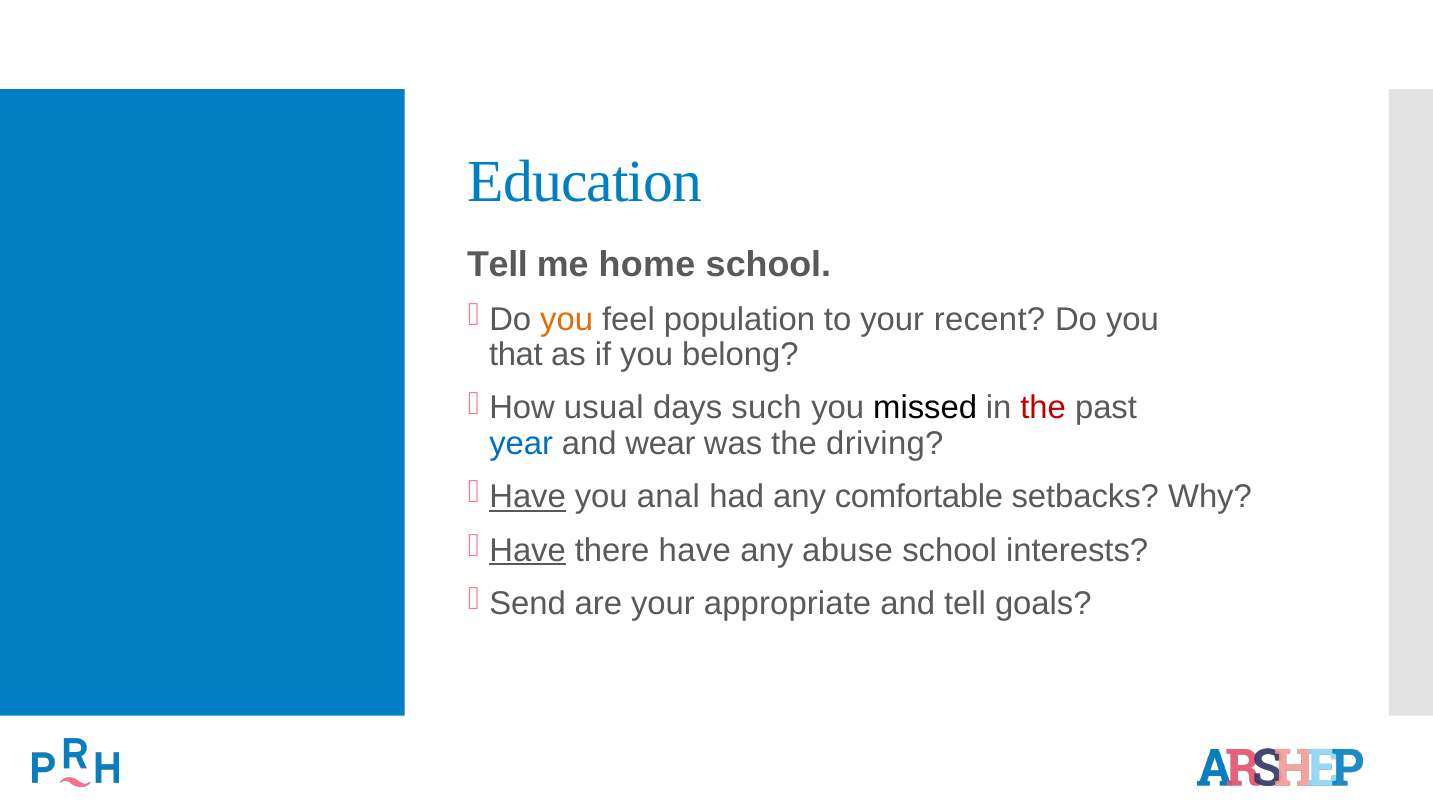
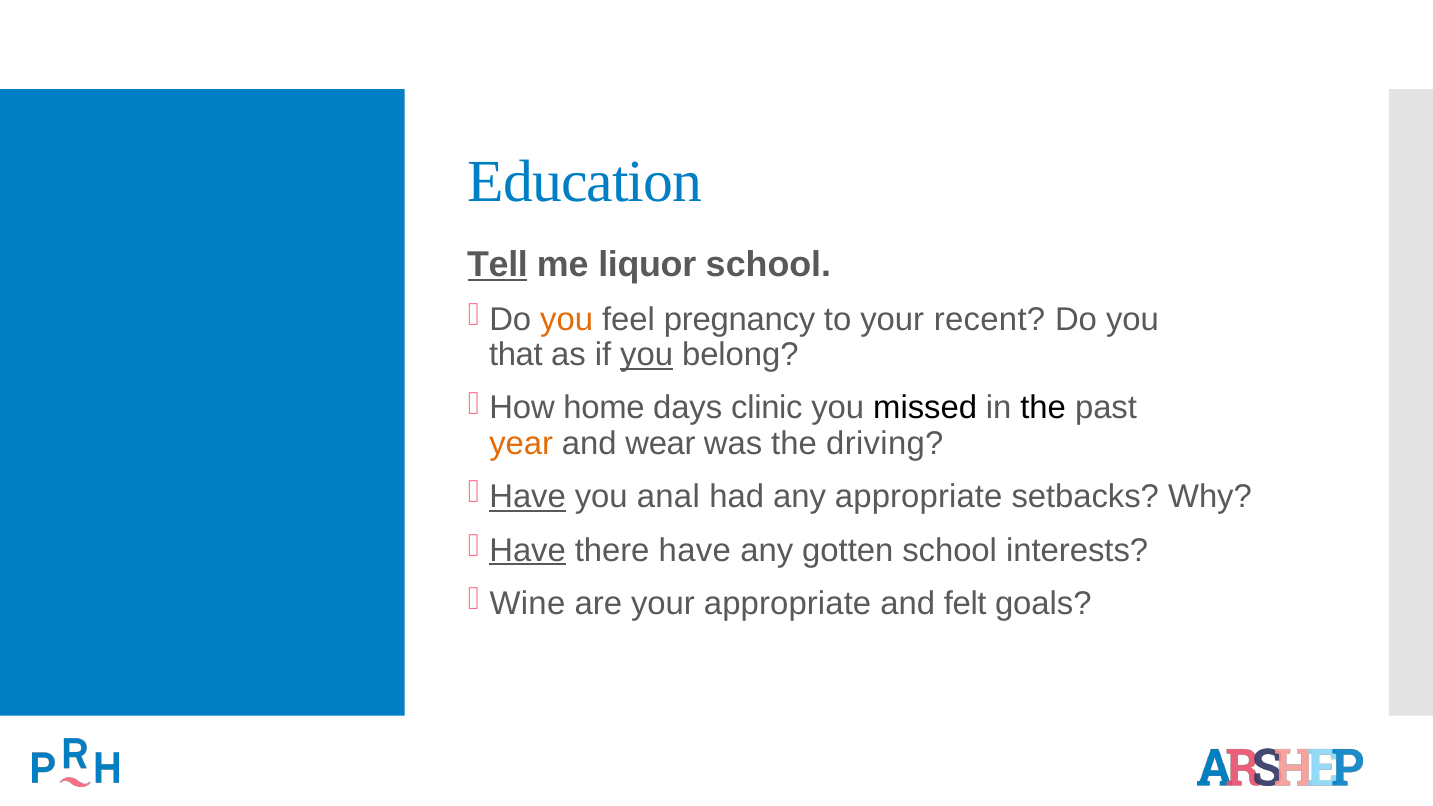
Tell underline: none -> present (498, 265)
home: home -> liquor (647, 265)
population: population -> pregnancy (740, 319)
you underline: none -> present (647, 355)
usual: usual -> home (604, 408)
such: such -> clinic (767, 408)
the colour: red -> black (1043, 408)
year colour: blue -> orange (521, 444)
any comfortable: comfortable -> appropriate (919, 497)
abuse: abuse -> gotten (848, 550)
Send: Send -> Wine (527, 604)
and tell: tell -> felt (965, 604)
